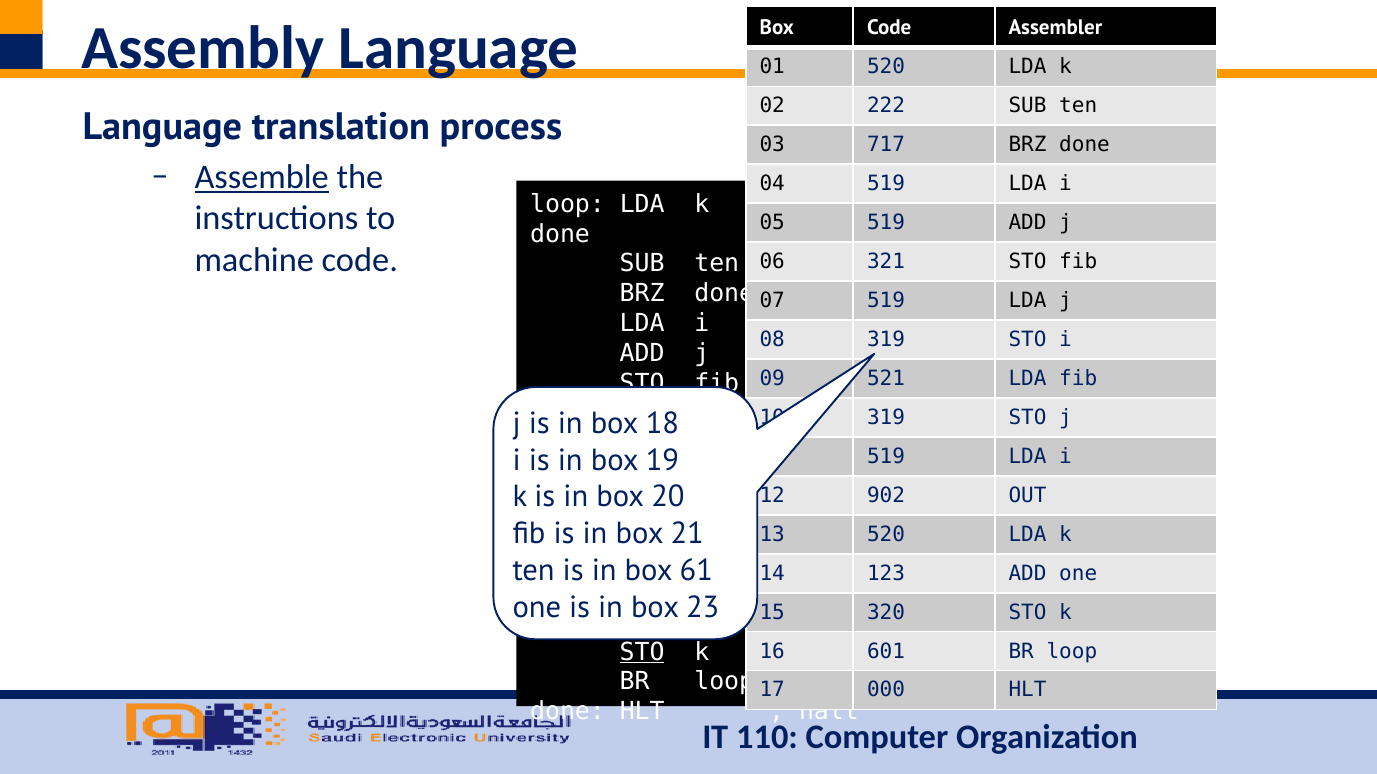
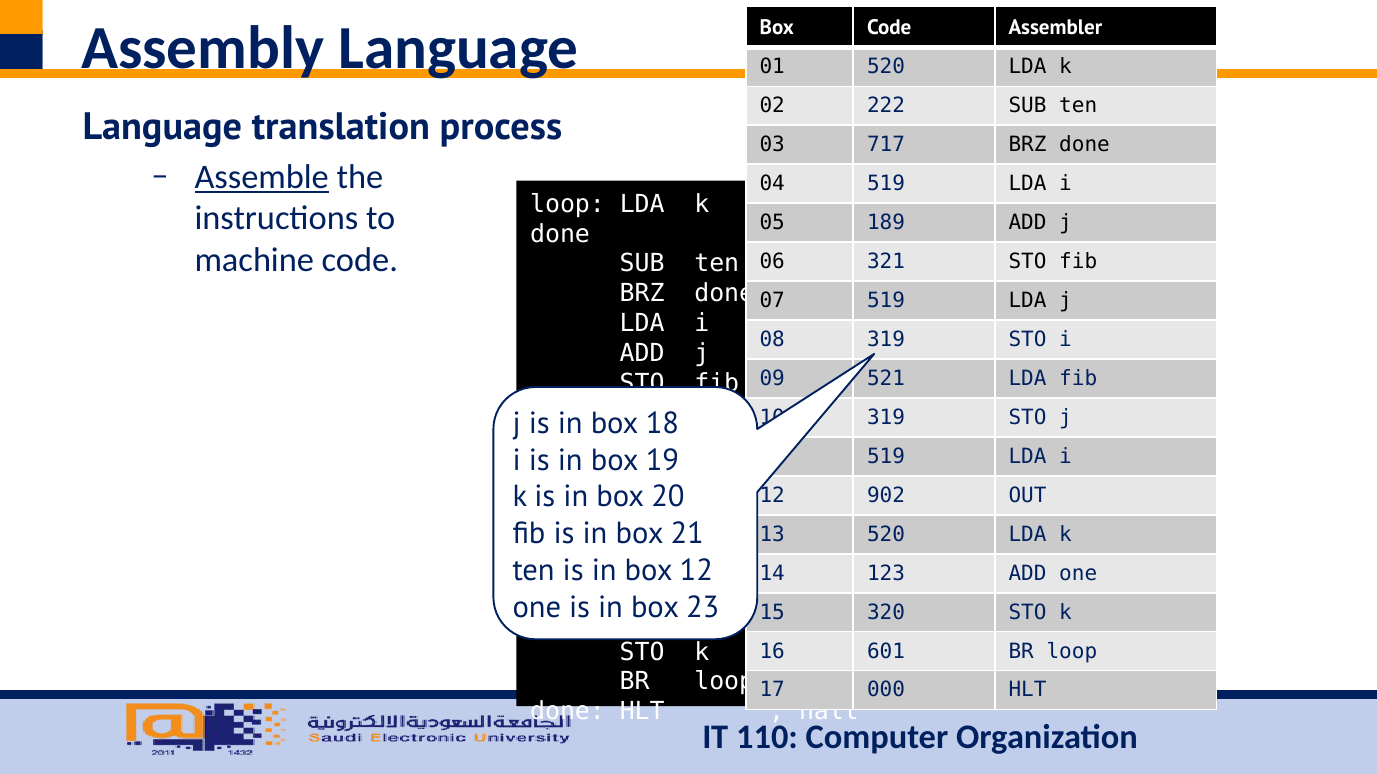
05 519: 519 -> 189 (886, 223)
61: 61 -> 12 (696, 571)
STO underline: present -> none (642, 652)
